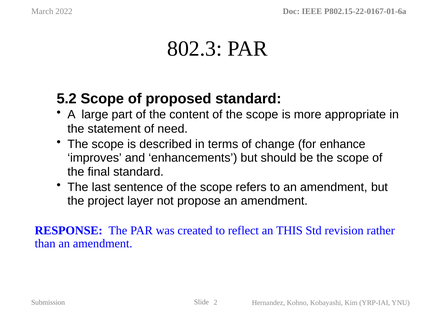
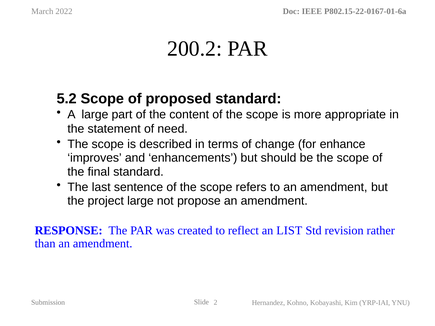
802.3: 802.3 -> 200.2 (195, 49)
project layer: layer -> large (140, 201)
THIS: THIS -> LIST (289, 231)
